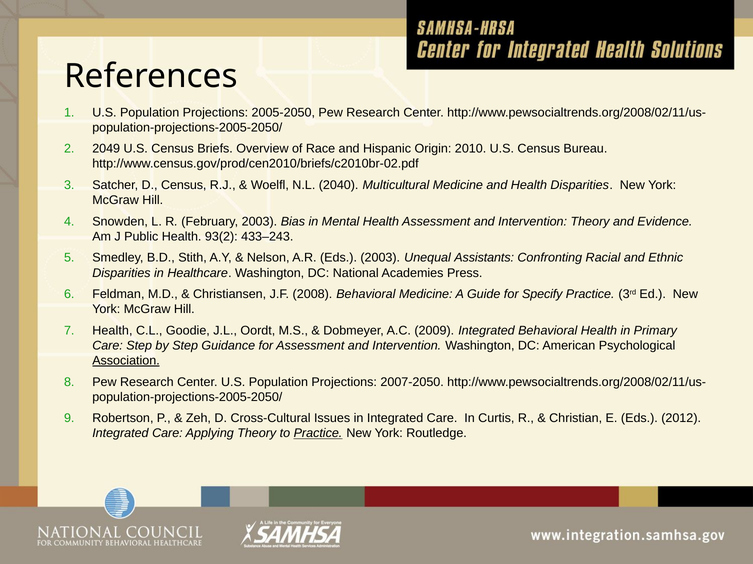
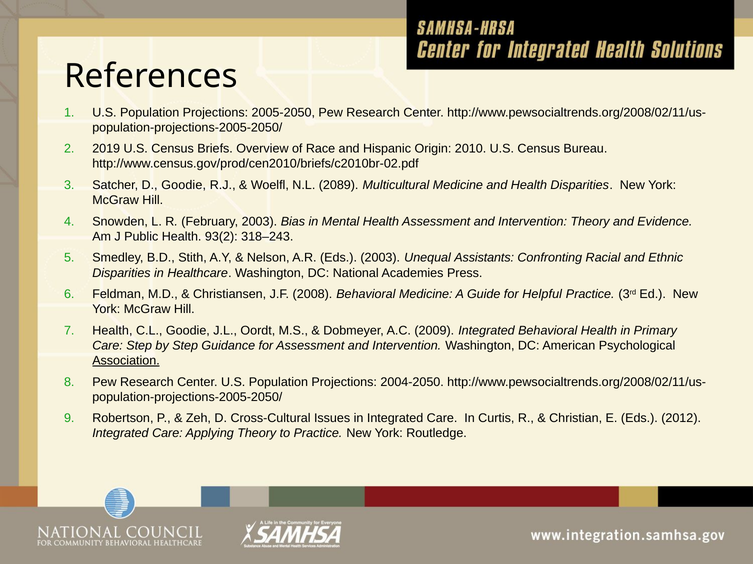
2049: 2049 -> 2019 (106, 149)
D Census: Census -> Goodie (184, 185)
2040: 2040 -> 2089 (339, 185)
433–243: 433–243 -> 318–243 (267, 237)
Specify: Specify -> Helpful (542, 295)
2007-2050: 2007-2050 -> 2004-2050 (412, 382)
Practice underline: present -> none (318, 434)
